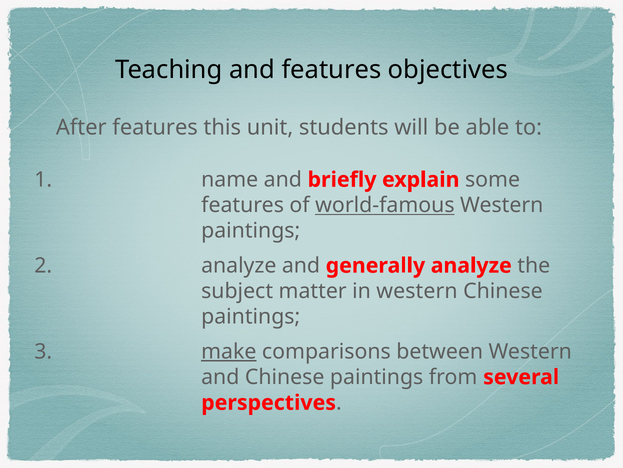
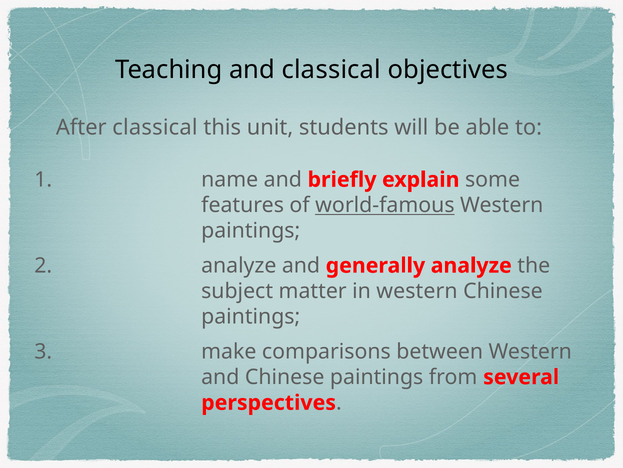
and features: features -> classical (331, 70)
After features: features -> classical (155, 127)
make underline: present -> none (229, 351)
